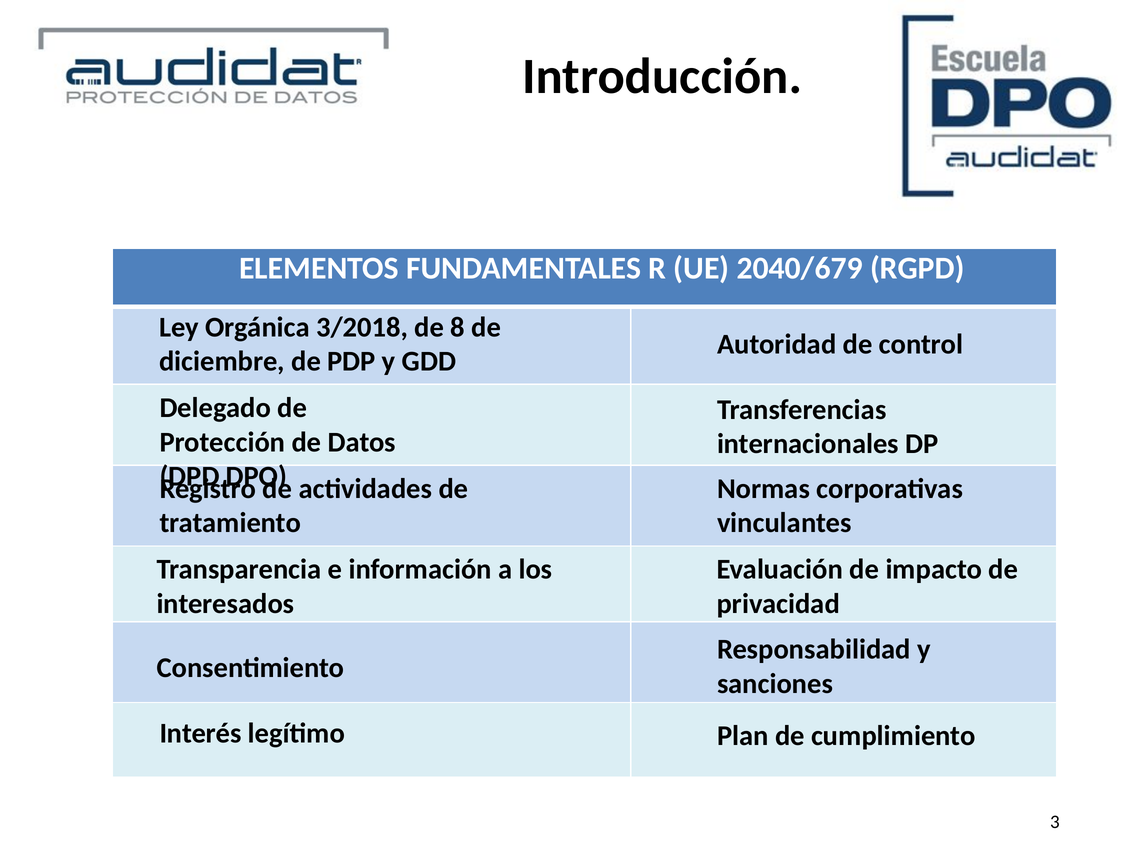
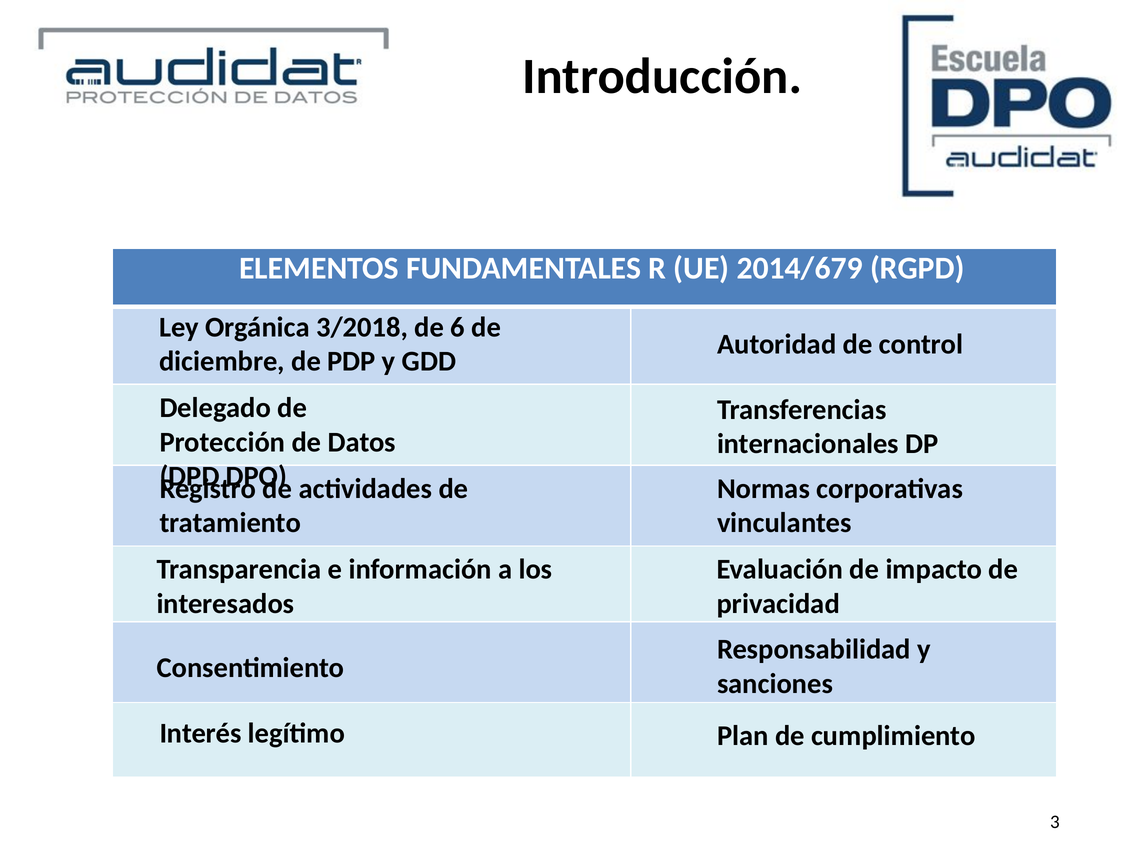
2040/679: 2040/679 -> 2014/679 (800, 268)
8: 8 -> 6 (458, 327)
